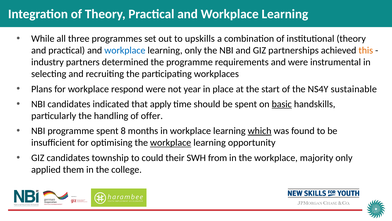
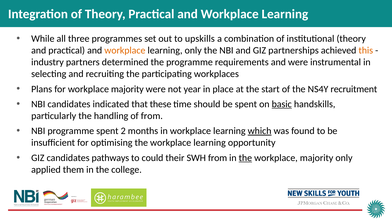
workplace colour: blue -> orange (125, 50)
for workplace respond: respond -> majority (127, 89)
sustainable: sustainable -> recruitment (354, 89)
apply: apply -> these (161, 104)
of offer: offer -> from (152, 116)
8: 8 -> 2 (123, 131)
workplace underline: present -> none (171, 142)
township: township -> pathways (110, 157)
the underline: none -> present (245, 157)
